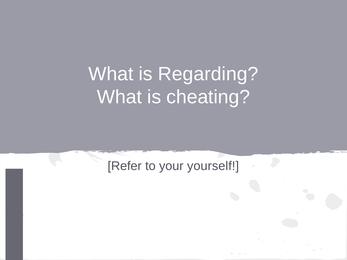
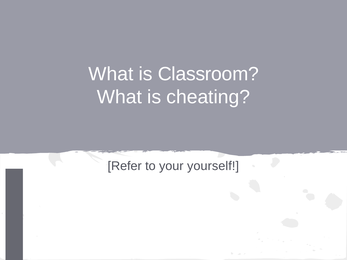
Regarding: Regarding -> Classroom (208, 74)
